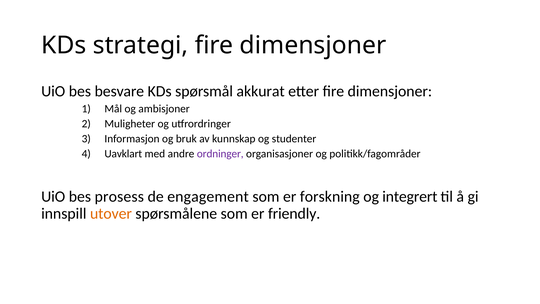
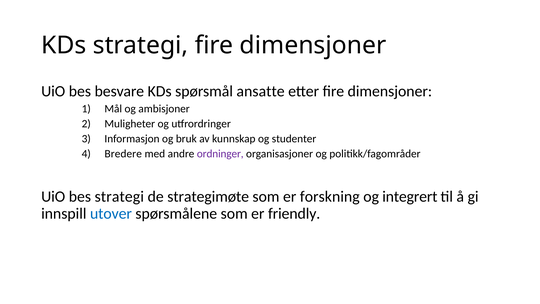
akkurat: akkurat -> ansatte (261, 91)
Uavklart: Uavklart -> Bredere (123, 154)
bes prosess: prosess -> strategi (119, 196)
engagement: engagement -> strategimøte (208, 196)
utover colour: orange -> blue (111, 213)
